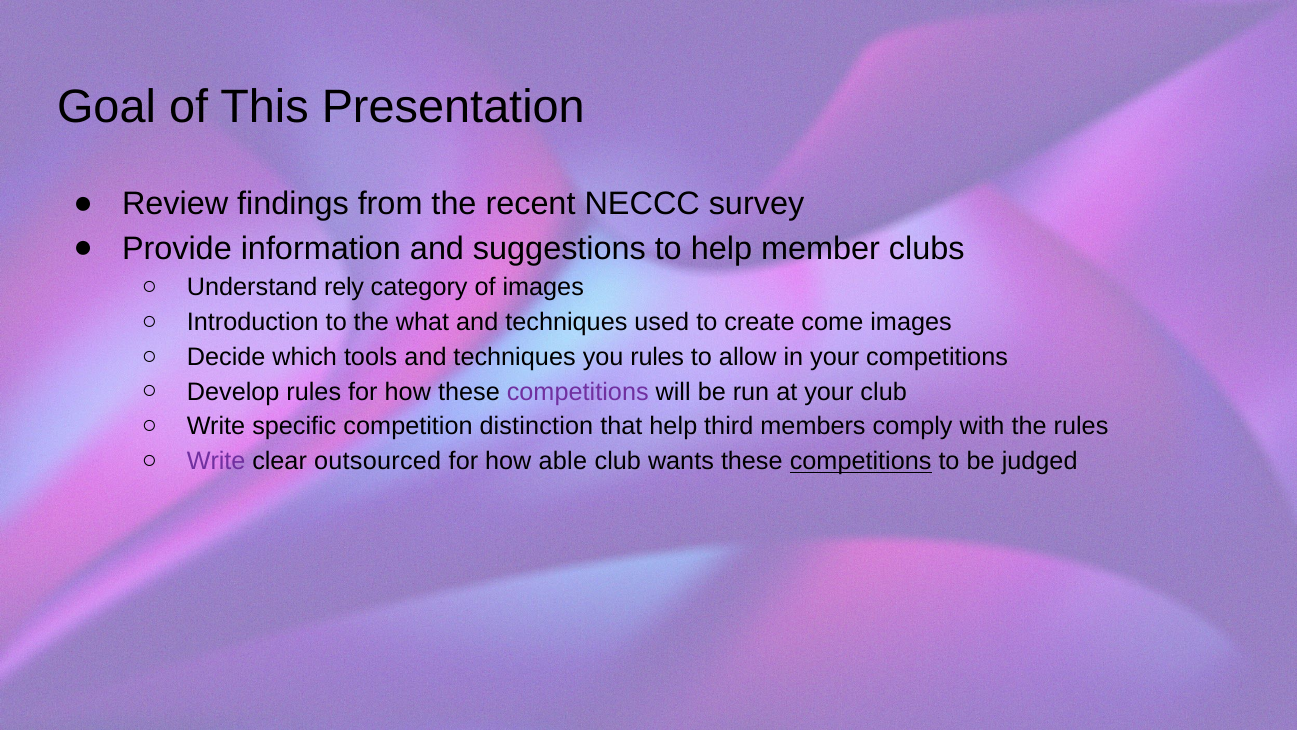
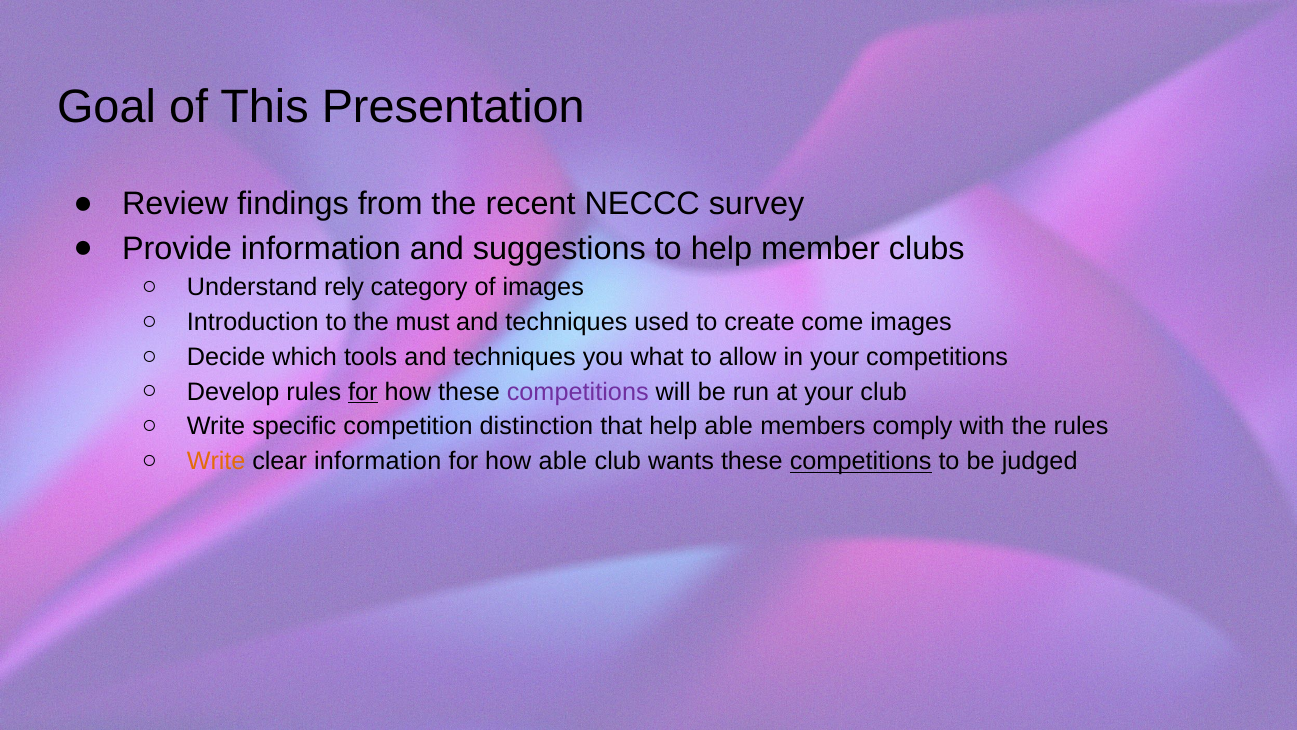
what: what -> must (423, 322)
you rules: rules -> what (657, 357)
for underline: none -> present (363, 392)
help third: third -> able (729, 426)
Write colour: purple -> orange (216, 461)
clear outsourced: outsourced -> information (378, 461)
